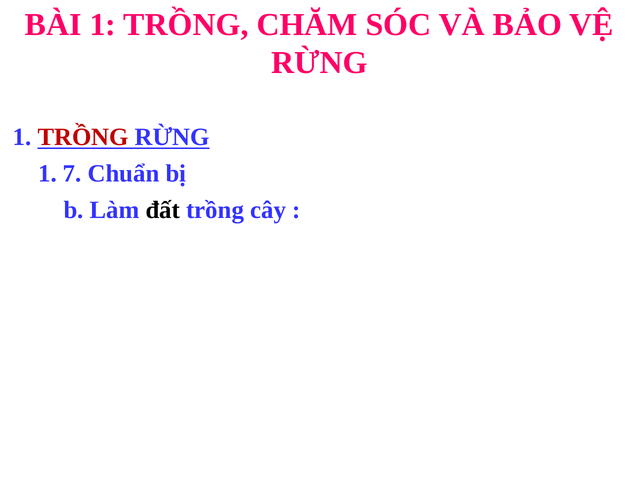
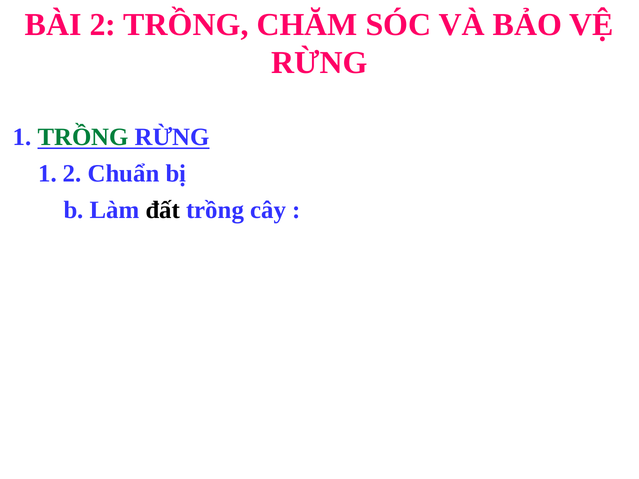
BÀI 1: 1 -> 2 (103, 25)
TRỒNG colour: red -> green (83, 137)
1 7: 7 -> 2 (72, 174)
